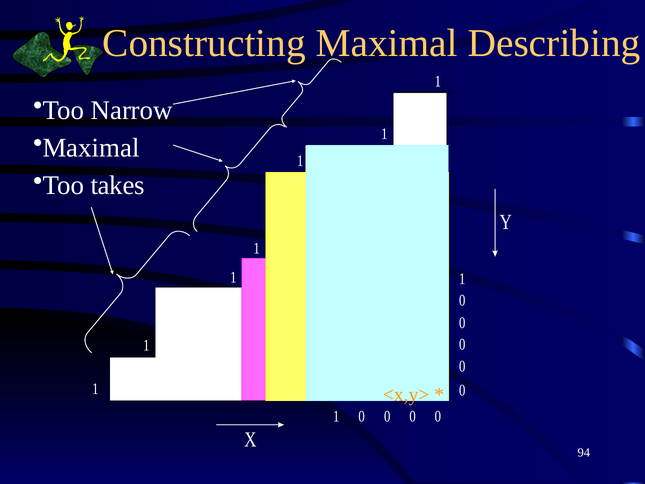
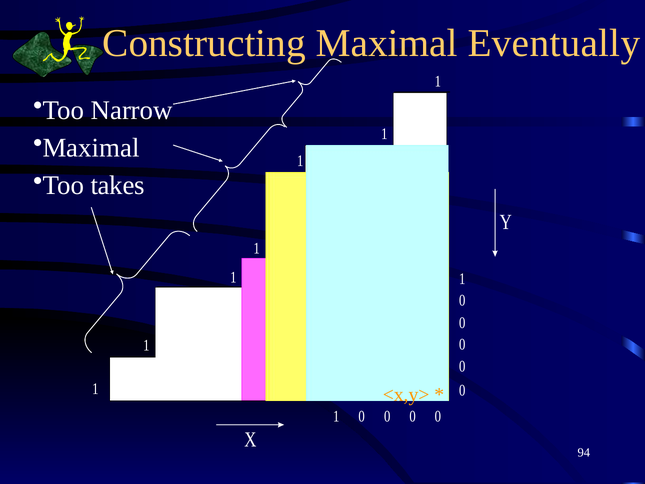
Describing: Describing -> Eventually (554, 43)
